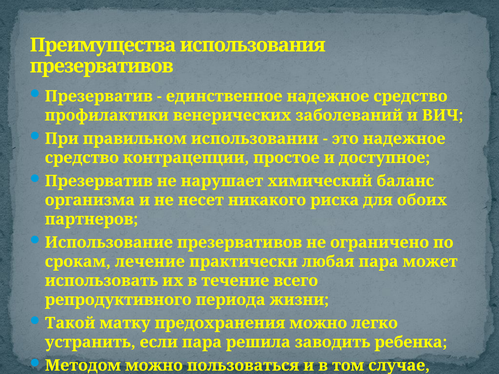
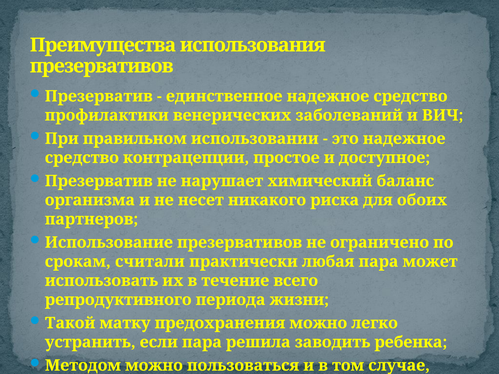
лечение: лечение -> считали (150, 262)
